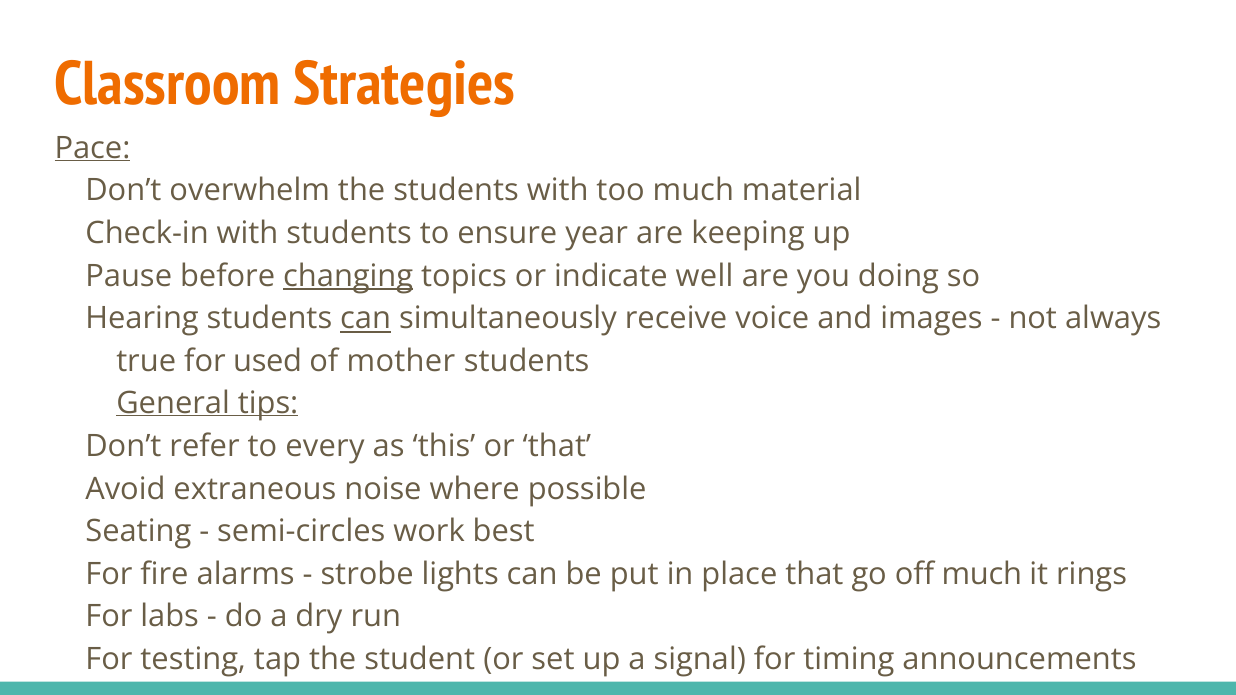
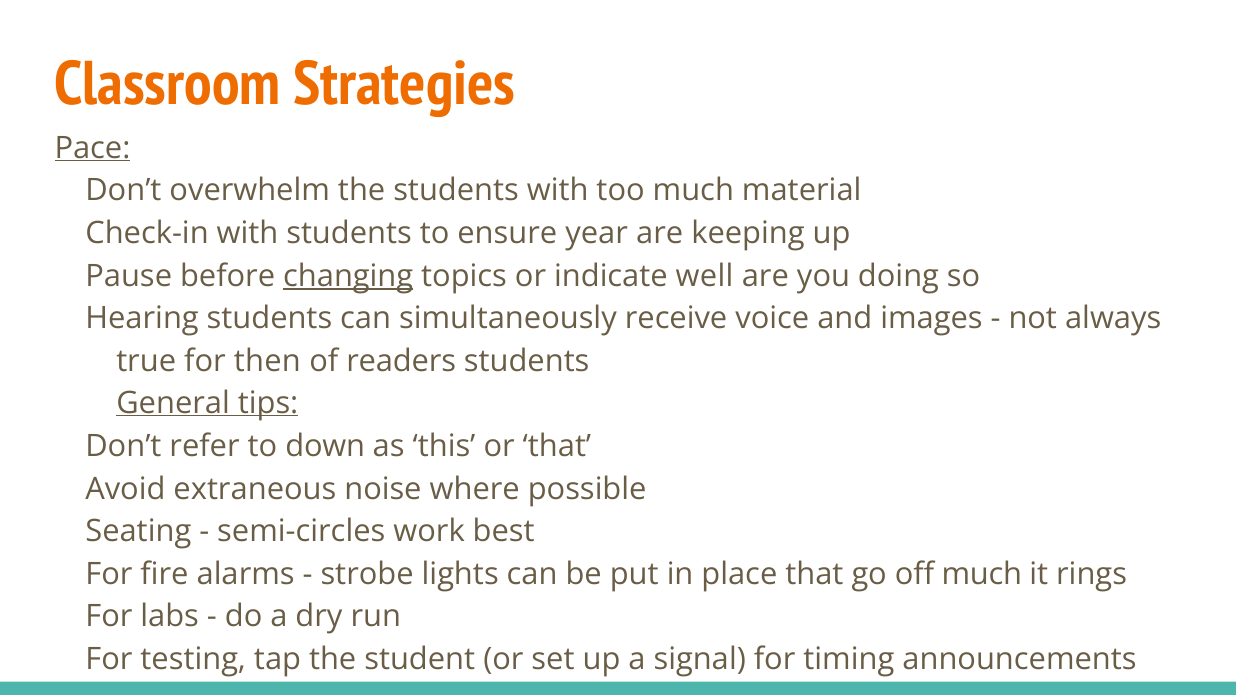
can underline: present -> none (366, 319)
used: used -> then (267, 361)
mother: mother -> readers (401, 361)
every: every -> down (325, 446)
